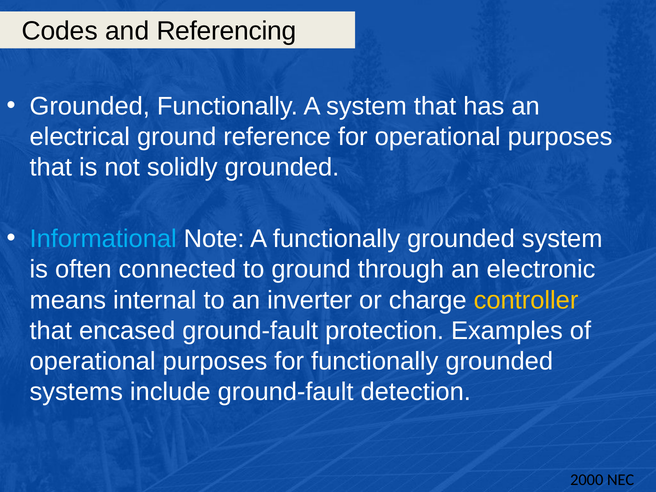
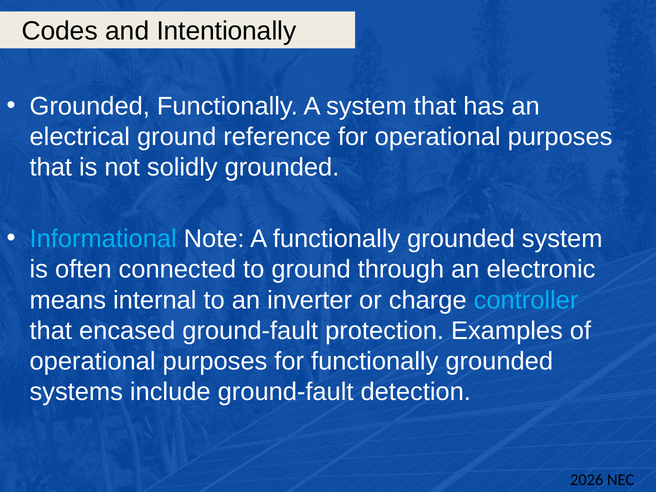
Referencing: Referencing -> Intentionally (226, 31)
controller colour: yellow -> light blue (526, 300)
2000: 2000 -> 2026 (587, 480)
